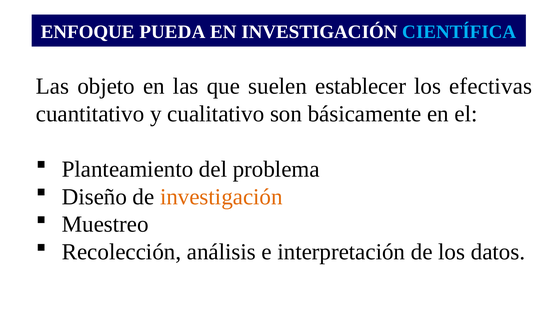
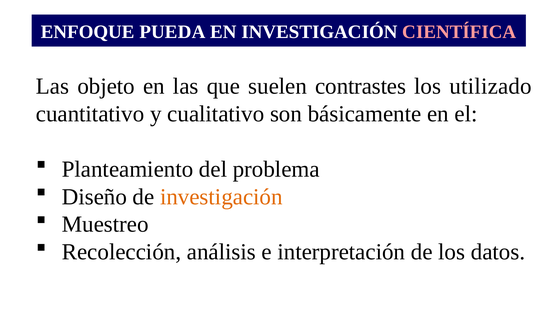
CIENTÍFICA colour: light blue -> pink (459, 32)
establecer: establecer -> contrastes (361, 86)
efectivas: efectivas -> utilizado (491, 86)
